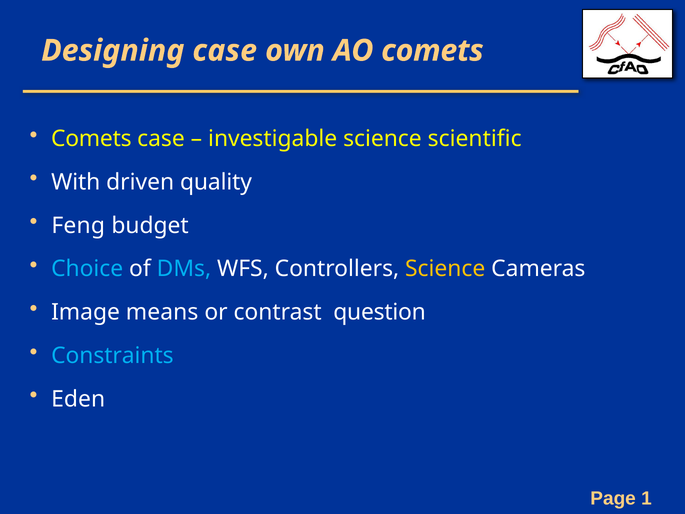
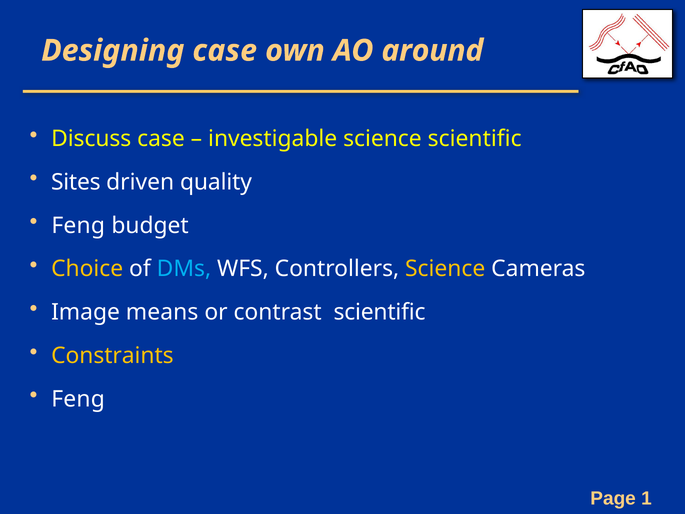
AO comets: comets -> around (432, 51)
Comets: Comets -> Discuss (91, 139)
With: With -> Sites (76, 182)
Choice colour: light blue -> yellow (87, 269)
contrast question: question -> scientific (380, 312)
Constraints colour: light blue -> yellow (112, 356)
Eden: Eden -> Feng (78, 399)
